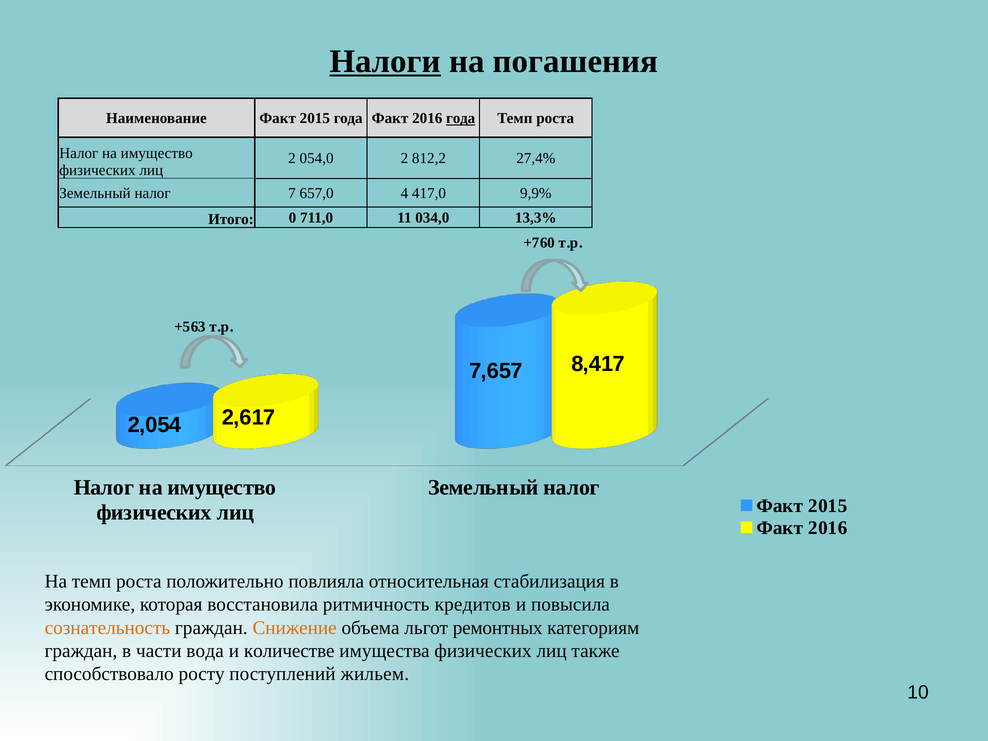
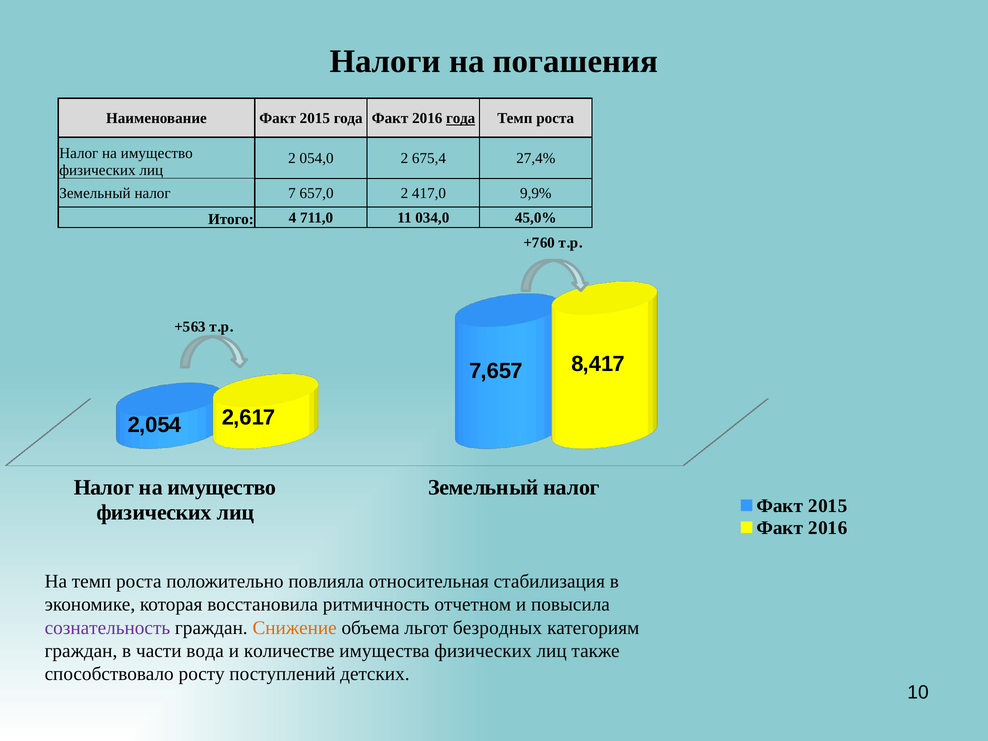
Налоги underline: present -> none (385, 61)
812,2: 812,2 -> 675,4 (429, 158)
657,0 4: 4 -> 2 (404, 193)
0: 0 -> 4 (293, 218)
13,3%: 13,3% -> 45,0% (536, 218)
кредитов: кредитов -> отчетном (473, 605)
сознательность colour: orange -> purple (107, 628)
ремонтных: ремонтных -> безродных (497, 628)
жильем: жильем -> детских (375, 674)
